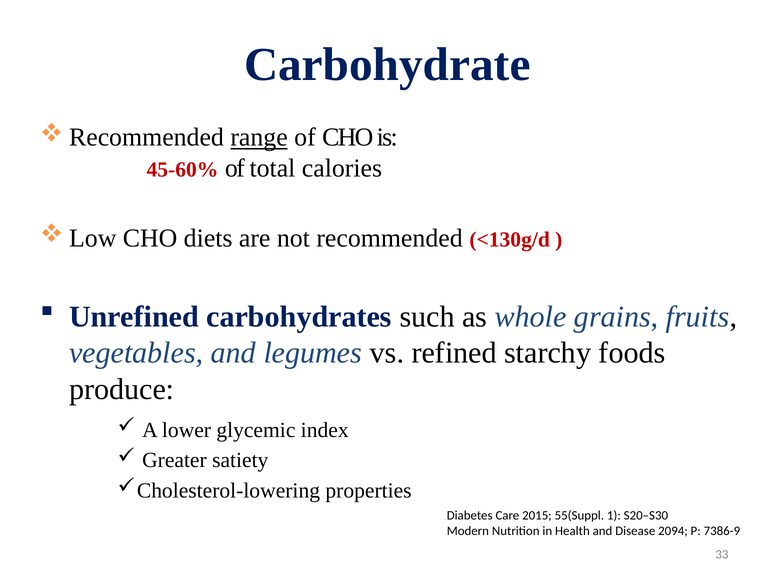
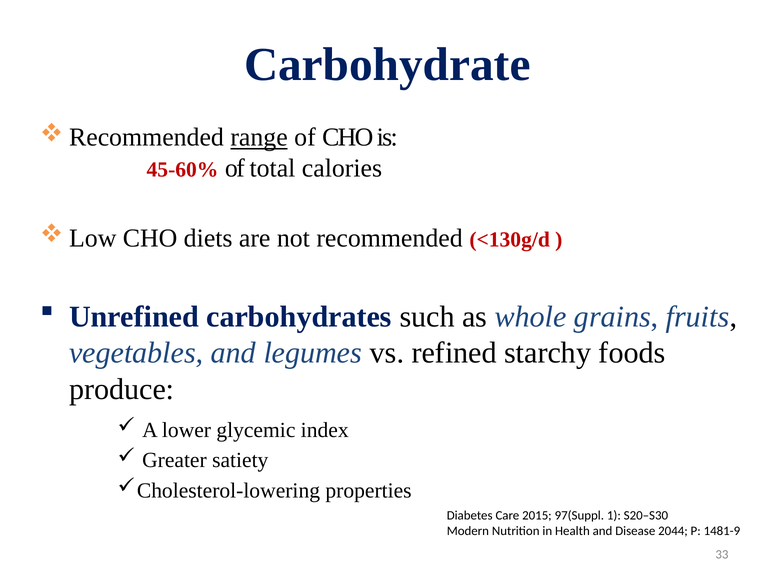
55(Suppl: 55(Suppl -> 97(Suppl (579, 516)
2094: 2094 -> 2044 (673, 531)
7386-9: 7386-9 -> 1481-9 (722, 531)
